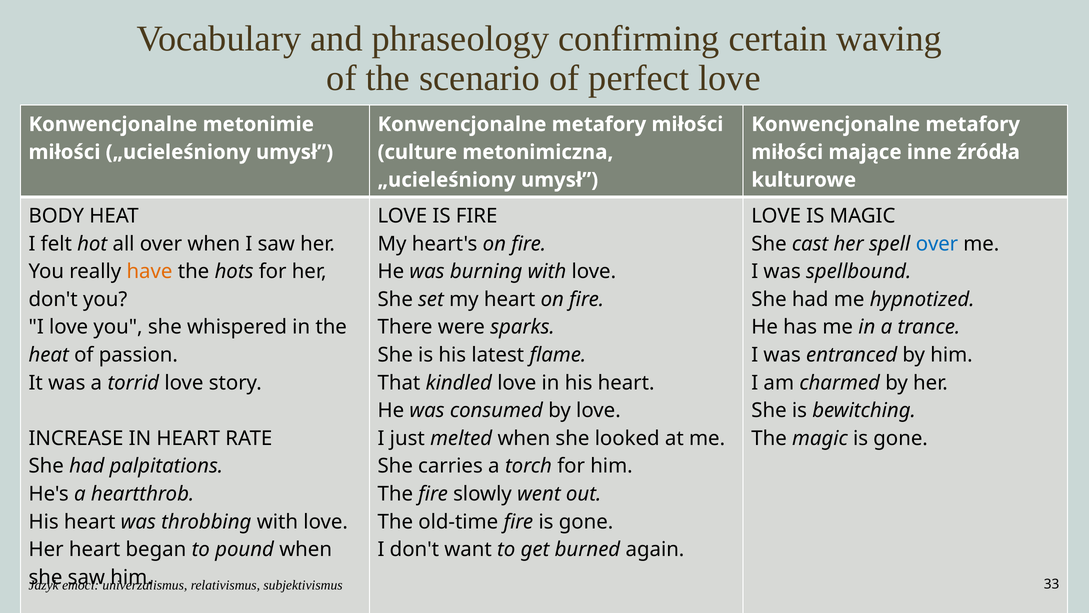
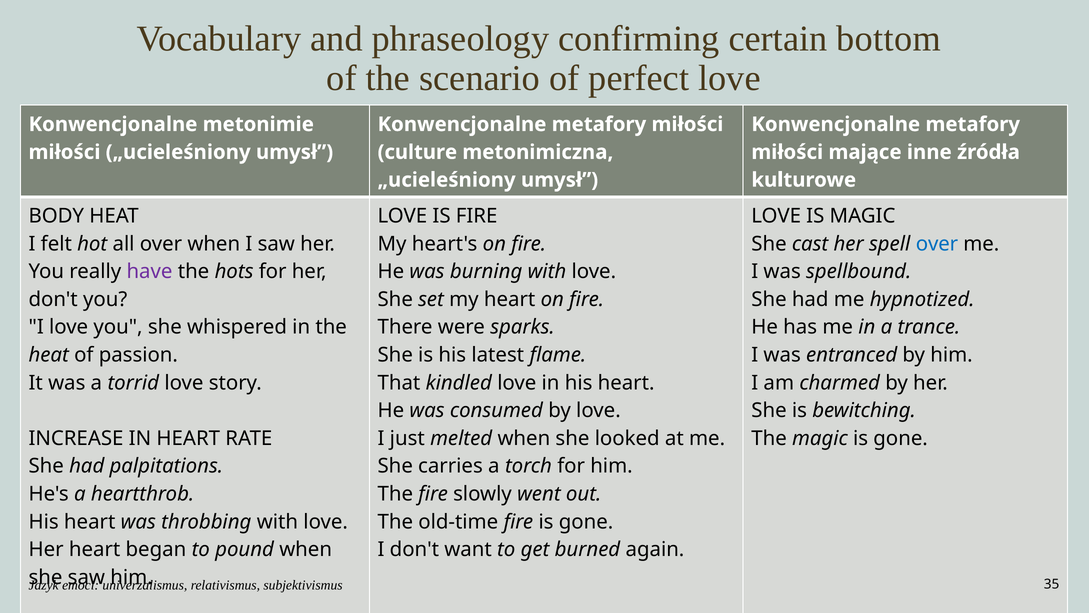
waving: waving -> bottom (889, 39)
have colour: orange -> purple (149, 271)
33: 33 -> 35 (1052, 584)
